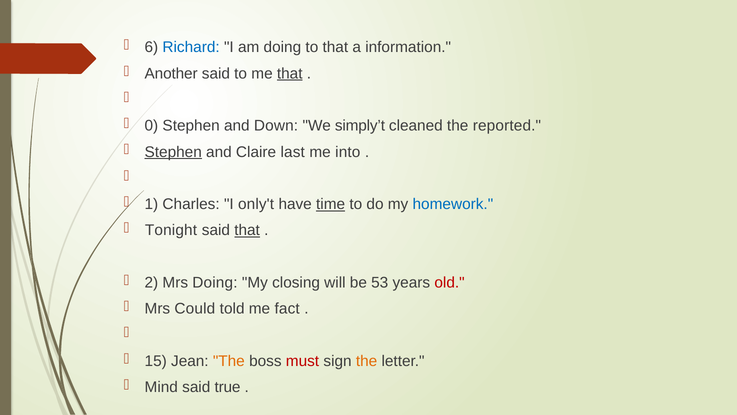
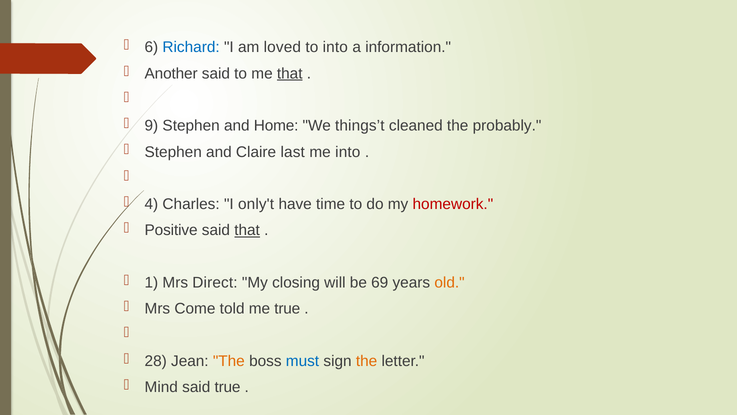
am doing: doing -> loved (282, 47)
to that: that -> into (335, 47)
0: 0 -> 9 (151, 126)
Down: Down -> Home (276, 126)
simply’t: simply’t -> things’t (360, 126)
reported: reported -> probably (507, 126)
Stephen underline: present -> none (173, 152)
1: 1 -> 4 (151, 204)
time underline: present -> none (331, 204)
homework colour: blue -> red (453, 204)
Tonight: Tonight -> Positive (171, 230)
2: 2 -> 1 (151, 282)
Mrs Doing: Doing -> Direct (215, 282)
53: 53 -> 69 (380, 282)
old colour: red -> orange (450, 282)
Could: Could -> Come (195, 308)
me fact: fact -> true (287, 308)
15: 15 -> 28 (156, 361)
must colour: red -> blue (302, 361)
